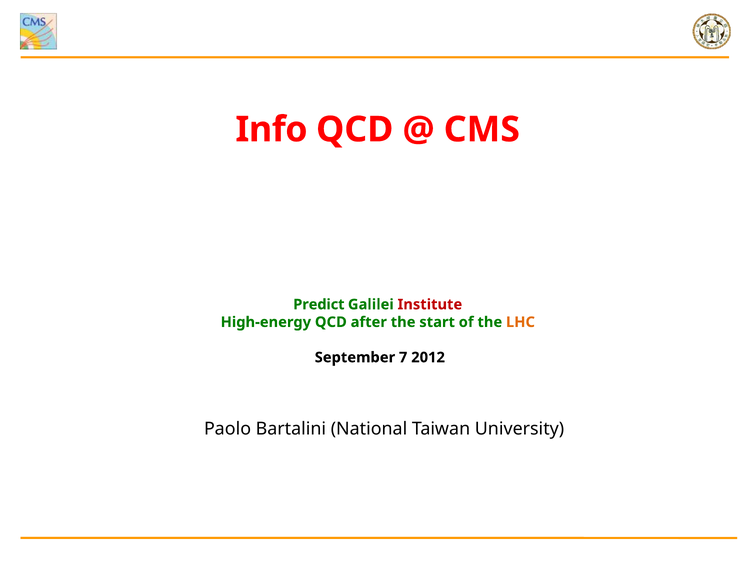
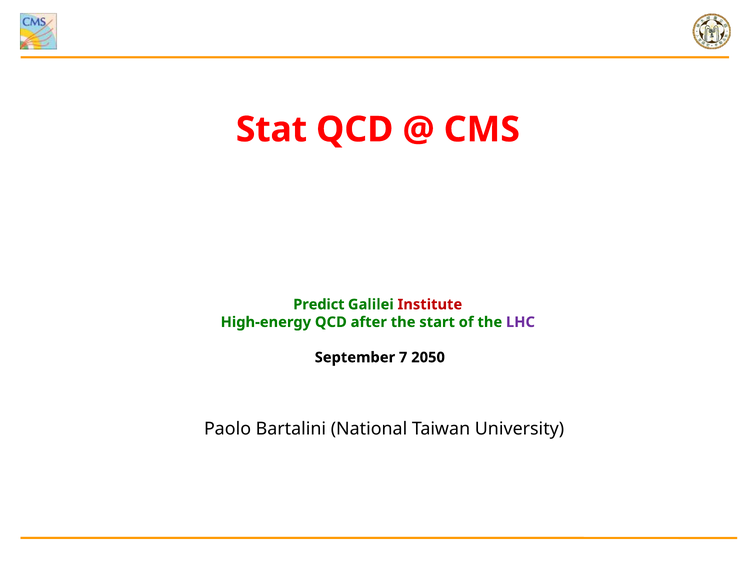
Info: Info -> Stat (271, 130)
LHC colour: orange -> purple (520, 322)
2012: 2012 -> 2050 (428, 357)
